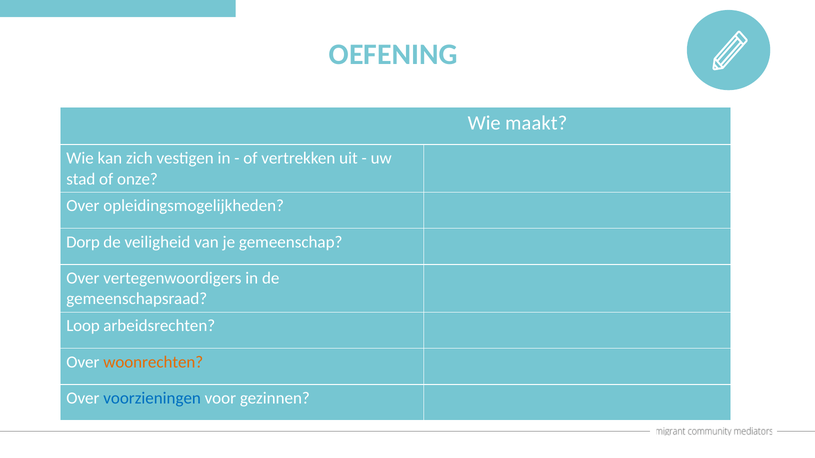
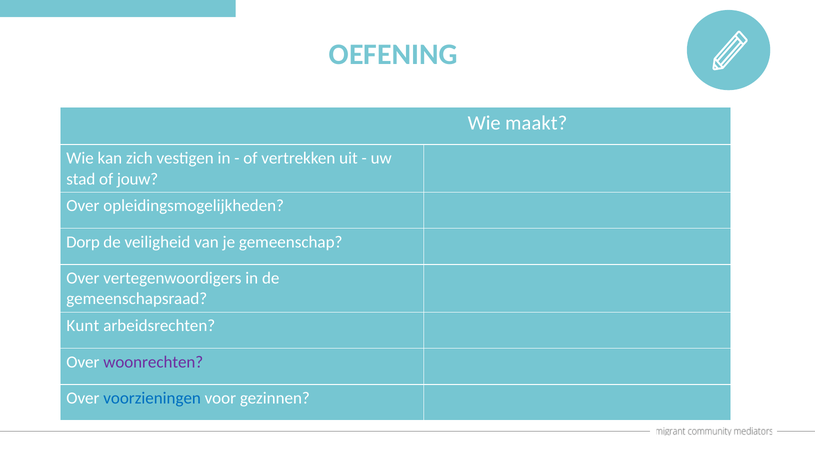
onze: onze -> jouw (138, 179)
Loop: Loop -> Kunt (83, 326)
woonrechten colour: orange -> purple (153, 362)
